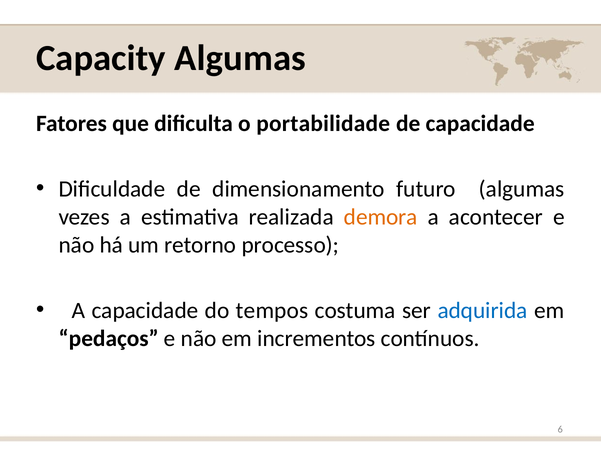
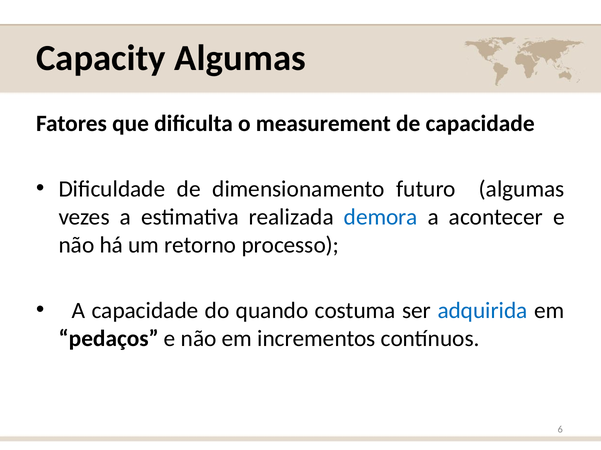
portabilidade: portabilidade -> measurement (323, 124)
demora colour: orange -> blue (381, 217)
tempos: tempos -> quando (272, 311)
